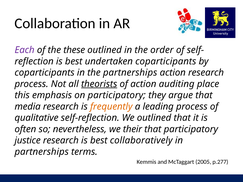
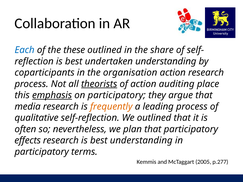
Each colour: purple -> blue (25, 50)
order: order -> share (162, 50)
undertaken coparticipants: coparticipants -> understanding (166, 61)
the partnerships: partnerships -> organisation (130, 73)
emphasis underline: none -> present (52, 95)
their: their -> plan (132, 129)
justice: justice -> effects (28, 141)
best collaboratively: collaboratively -> understanding (141, 141)
partnerships: partnerships -> participatory (42, 152)
